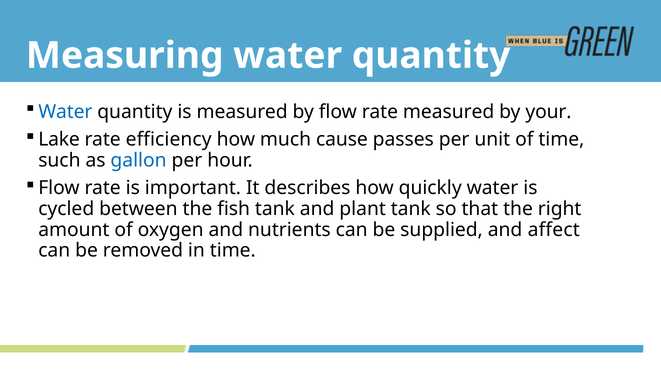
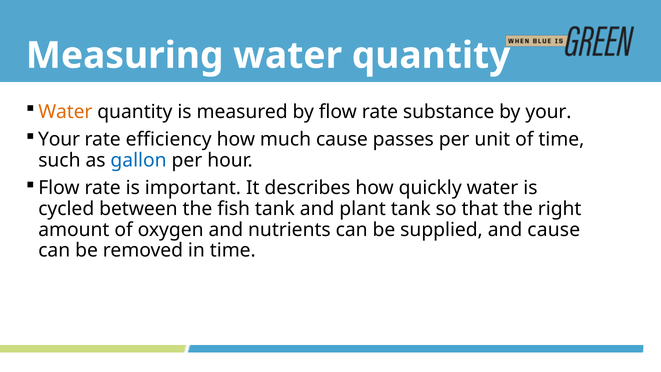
Water colour: blue -> orange (65, 112)
rate measured: measured -> substance (449, 112)
Lake: Lake -> Your (59, 139)
and affect: affect -> cause (554, 230)
